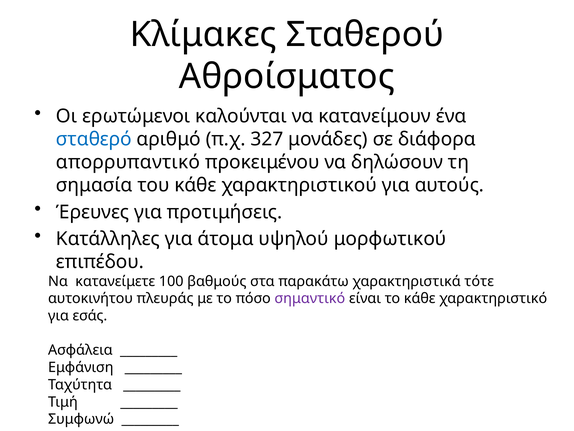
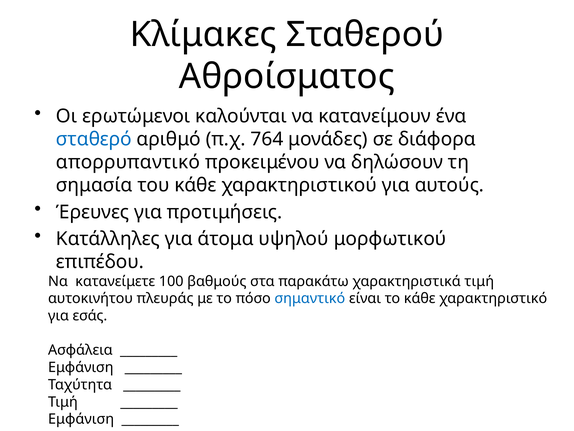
327: 327 -> 764 (267, 139)
χαρακτηριστικά τότε: τότε -> τιμή (479, 281)
σημαντικό colour: purple -> blue (310, 298)
Συμφωνώ: Συμφωνώ -> Εμφάνιση (81, 419)
